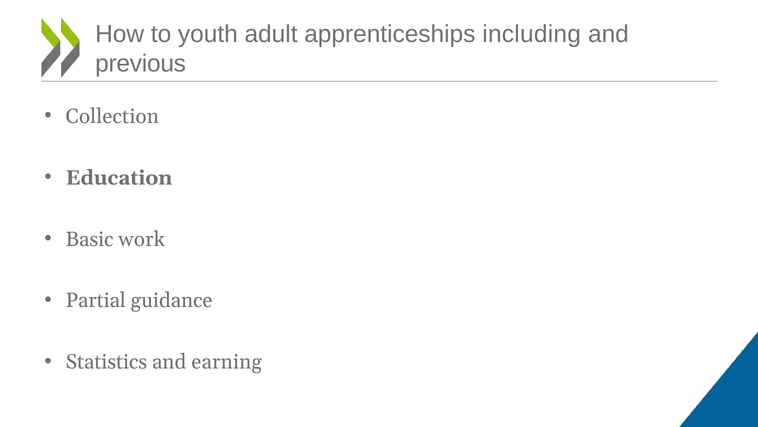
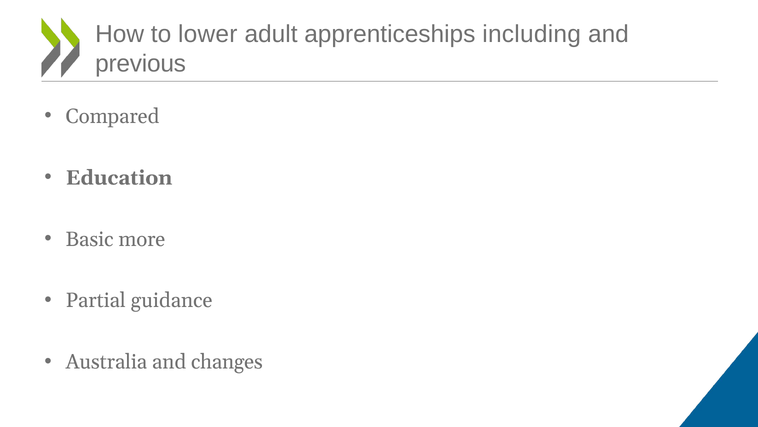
youth: youth -> lower (208, 34)
Collection: Collection -> Compared (112, 116)
work: work -> more (142, 239)
Statistics: Statistics -> Australia (106, 362)
earning: earning -> changes (227, 362)
